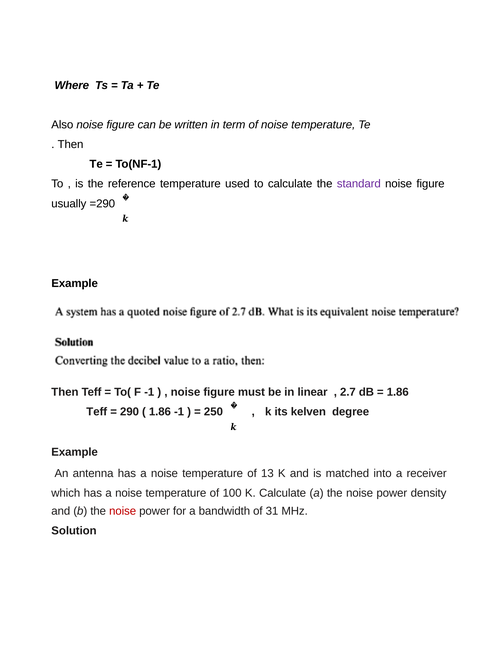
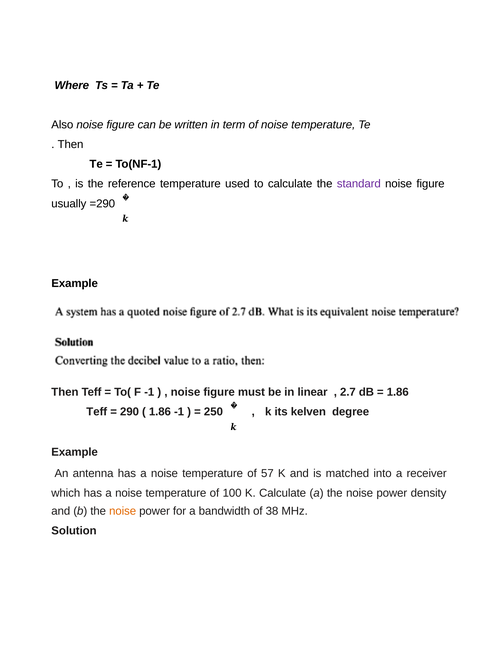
13: 13 -> 57 (267, 473)
noise colour: red -> orange (123, 511)
31: 31 -> 38 (272, 511)
